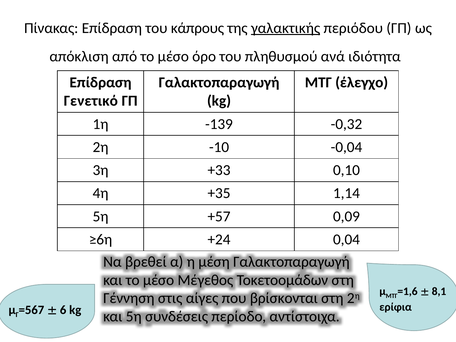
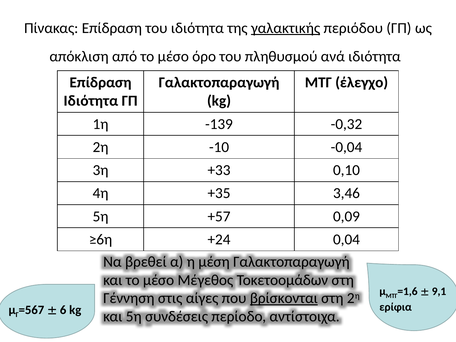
του κάπρους: κάπρους -> ιδιότητα (197, 28)
Γενετικό: Γενετικό -> Ιδιότητα (91, 101)
1,14: 1,14 -> 3,46 (346, 193)
8,1: 8,1 -> 9,1 (439, 291)
βρίσκονται underline: none -> present (284, 298)
